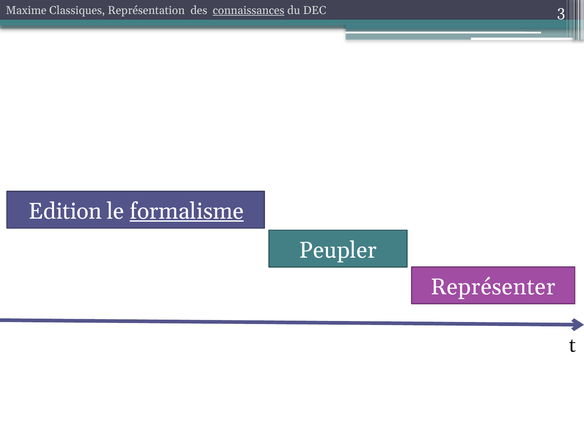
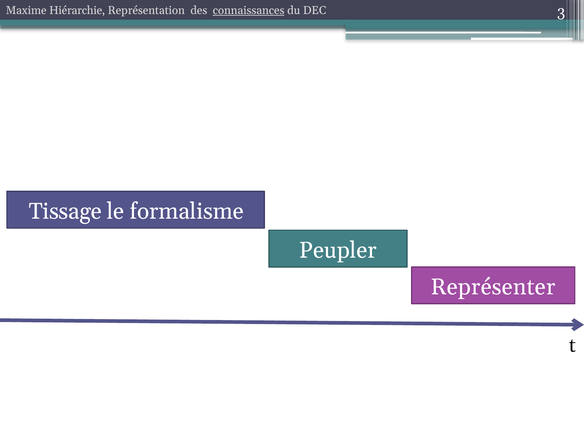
Classiques: Classiques -> Hiérarchie (77, 10)
Edition: Edition -> Tissage (65, 211)
formalisme underline: present -> none (187, 211)
